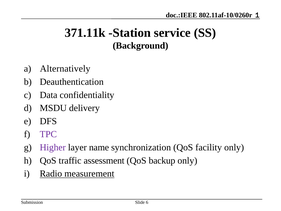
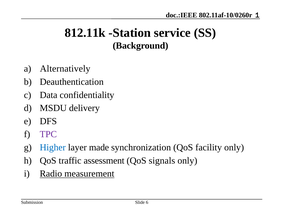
371.11k: 371.11k -> 812.11k (85, 33)
Higher colour: purple -> blue (53, 147)
name: name -> made (99, 147)
backup: backup -> signals (162, 160)
